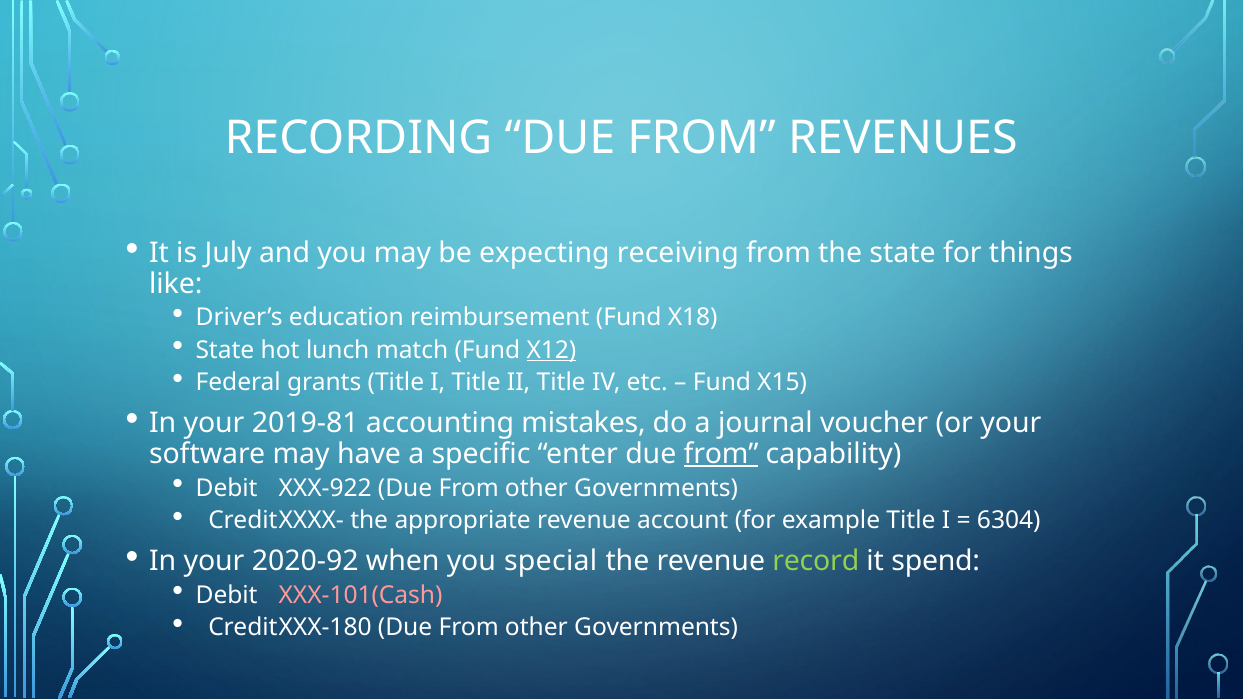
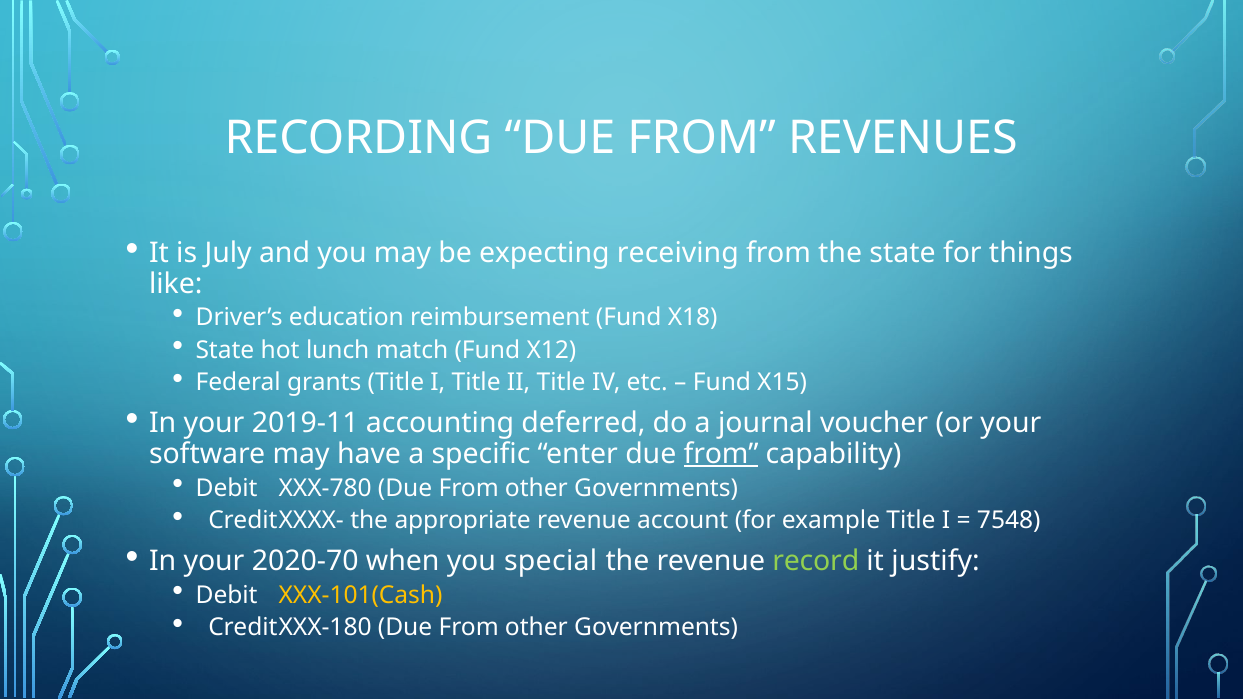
X12 underline: present -> none (551, 350)
2019-81: 2019-81 -> 2019-11 (305, 423)
mistakes: mistakes -> deferred (583, 423)
XXX-922: XXX-922 -> XXX-780 (325, 488)
6304: 6304 -> 7548 (1009, 520)
2020-92: 2020-92 -> 2020-70 (305, 561)
spend: spend -> justify (936, 561)
XXX-101(Cash colour: pink -> yellow (360, 595)
